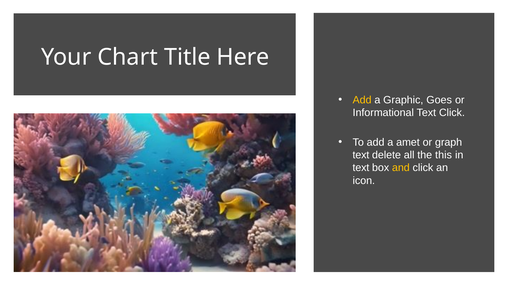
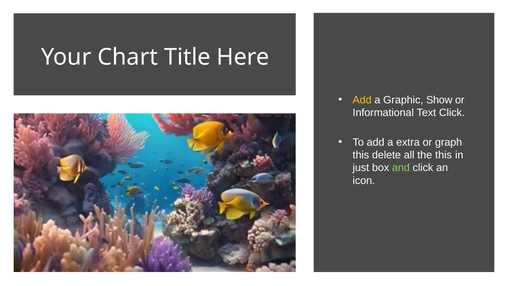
Goes: Goes -> Show (439, 100)
amet: amet -> extra (408, 142)
text: text -> this (361, 155)
text: text -> just (361, 168)
and colour: yellow -> light green (401, 168)
